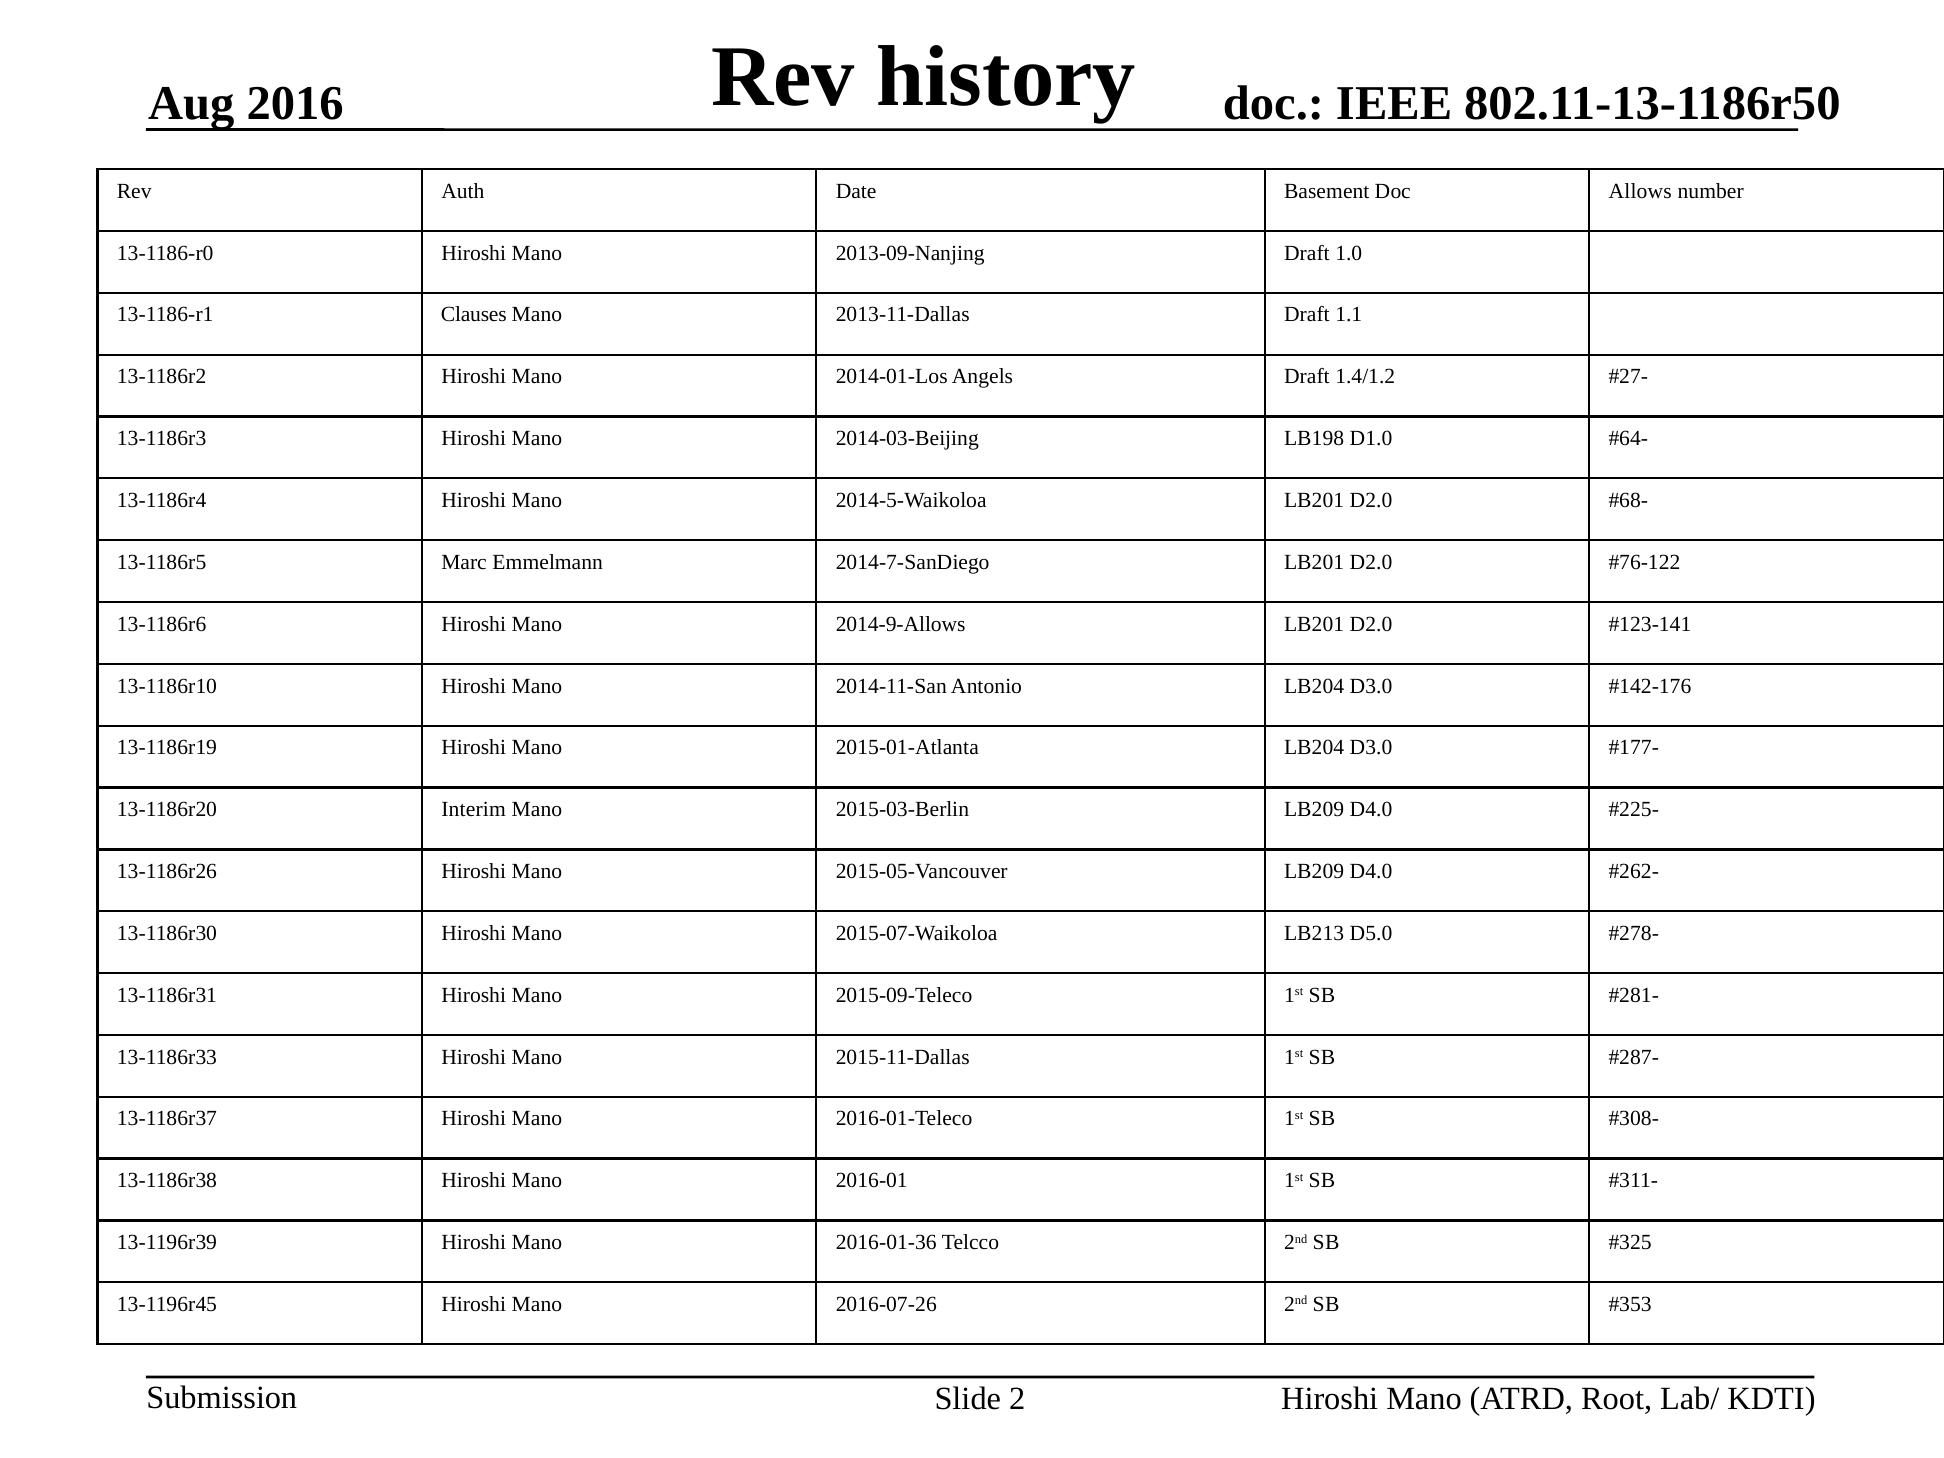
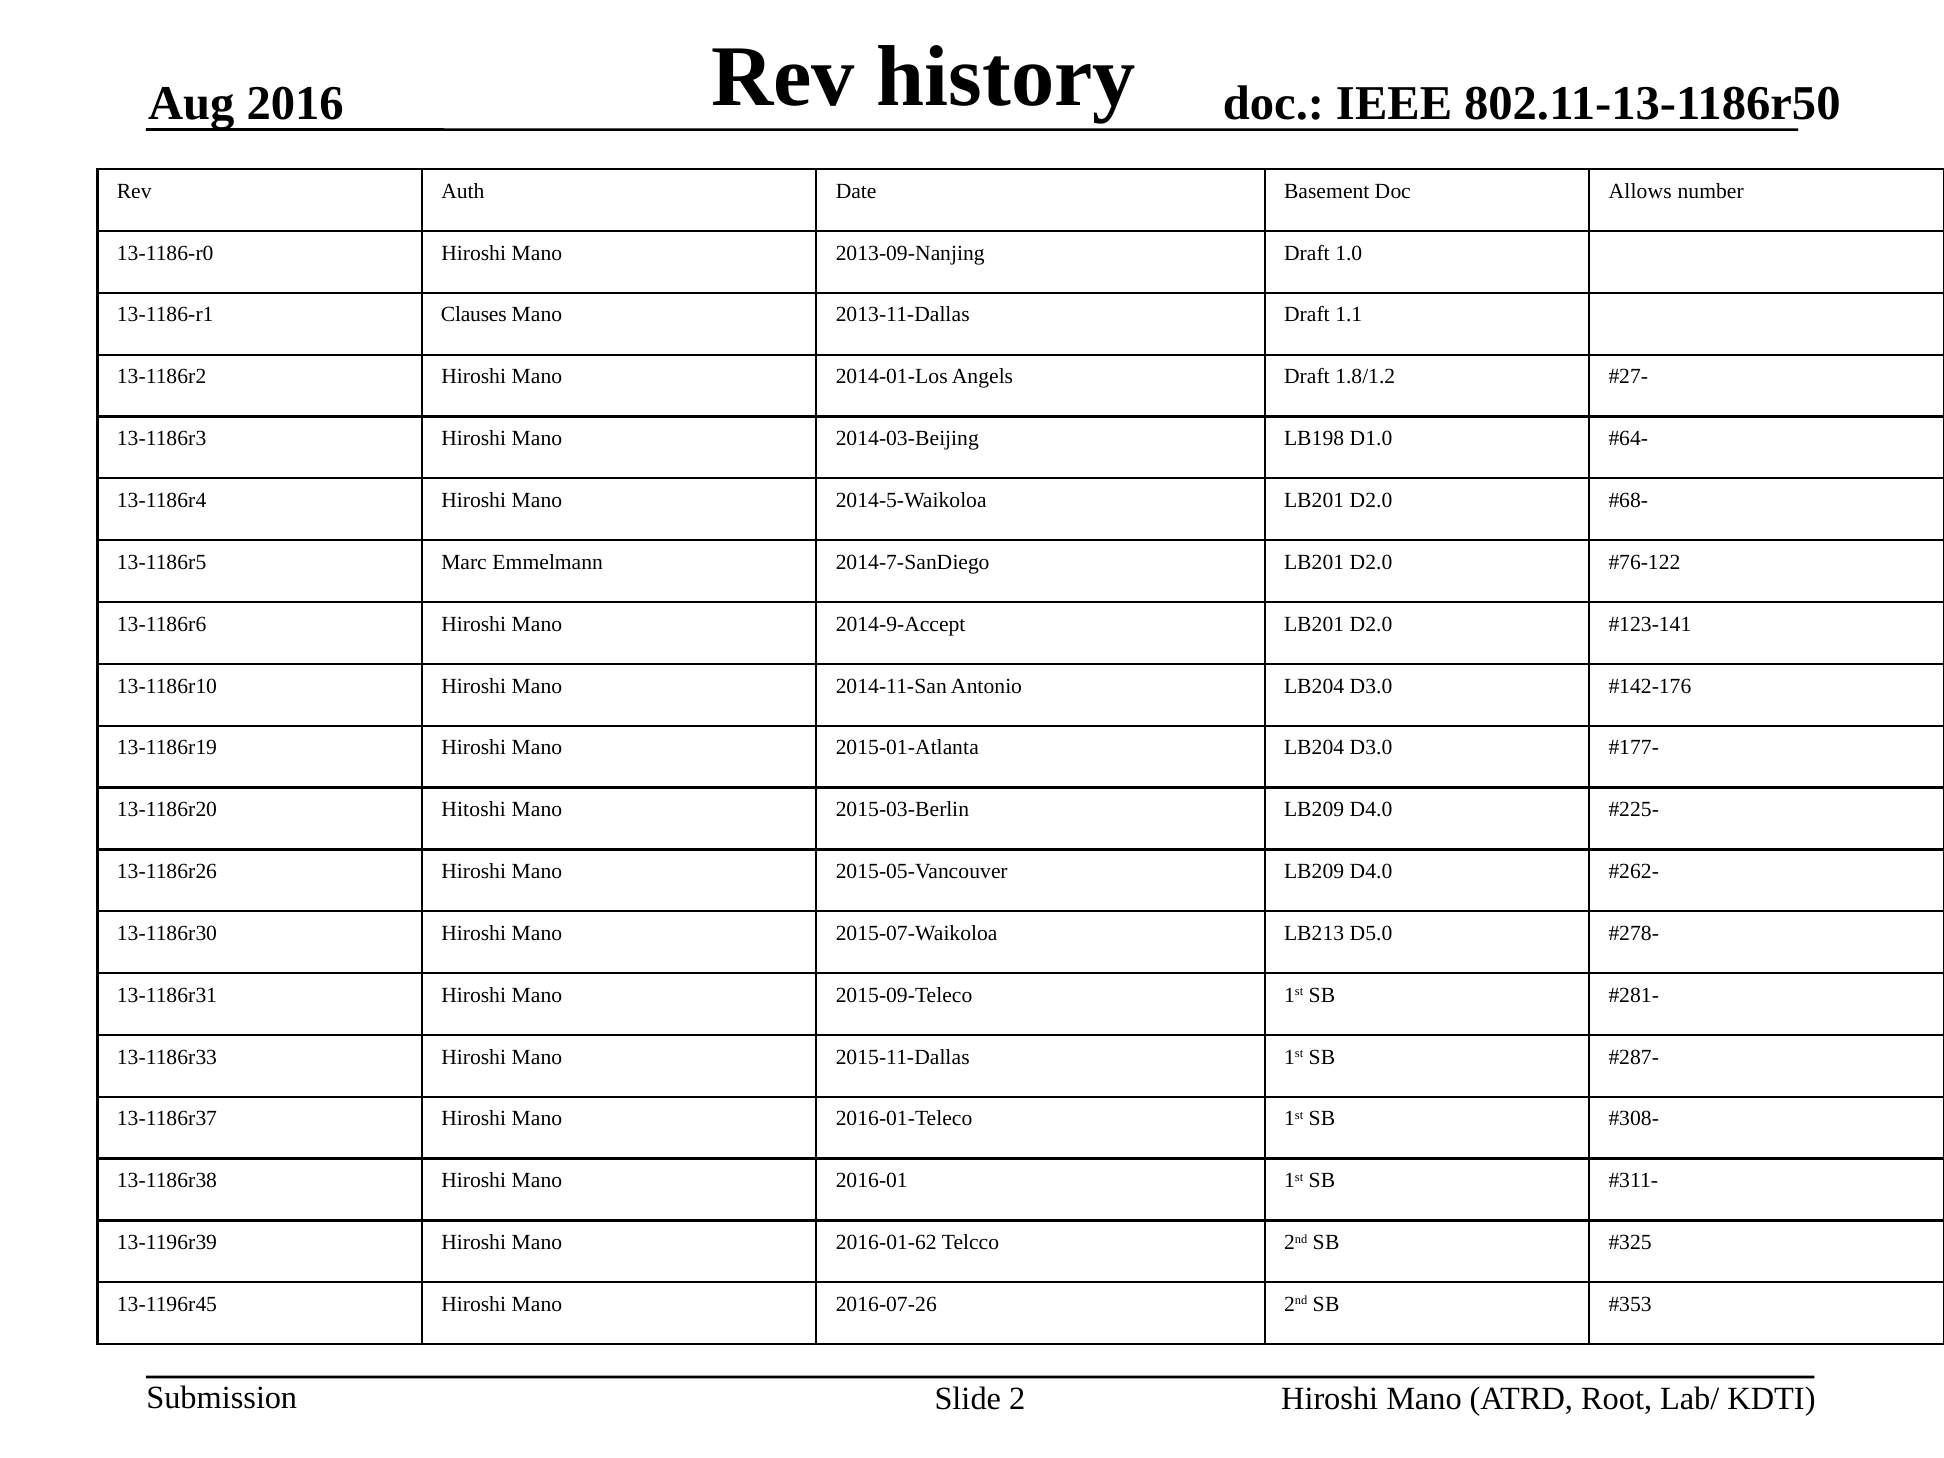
1.4/1.2: 1.4/1.2 -> 1.8/1.2 (1365, 377)
2014-9-Allows: 2014-9-Allows -> 2014-9-Accept (901, 624)
Interim: Interim -> Hitoshi (474, 810)
2016-01-36: 2016-01-36 -> 2016-01-62 (886, 1242)
